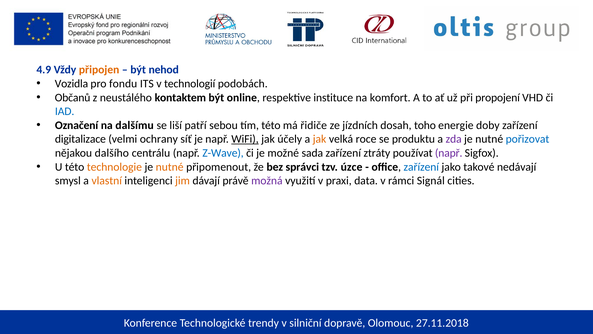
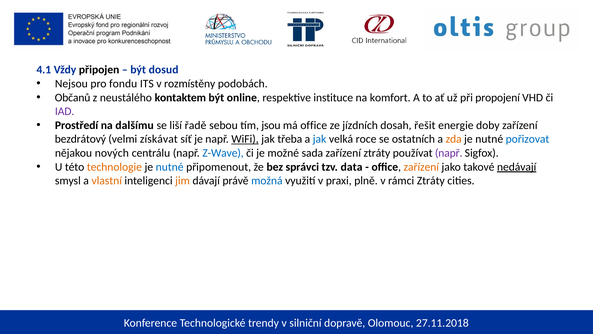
4.9: 4.9 -> 4.1 (44, 70)
připojen colour: orange -> black (99, 70)
nehod: nehod -> dosud (164, 70)
Vozidla: Vozidla -> Nejsou (71, 84)
technologií: technologií -> rozmístěny (190, 84)
IAD colour: blue -> purple (65, 111)
Označení: Označení -> Prostředí (77, 125)
patří: patří -> řadě (196, 125)
tím této: této -> jsou (271, 125)
má řidiče: řidiče -> office (314, 125)
toho: toho -> řešit (425, 125)
digitalizace: digitalizace -> bezdrátový (80, 139)
ochrany: ochrany -> získávat (159, 139)
účely: účely -> třeba (290, 139)
jak colour: orange -> blue (320, 139)
produktu: produktu -> ostatních (413, 139)
zda colour: purple -> orange (454, 139)
dalšího: dalšího -> nových (112, 153)
nutné colour: orange -> blue (170, 167)
úzce: úzce -> data (352, 167)
zařízení colour: blue -> orange (421, 167)
nedávají underline: none -> present (517, 167)
možná colour: purple -> blue (267, 180)
data: data -> plně (366, 180)
rámci Signál: Signál -> Ztráty (431, 180)
